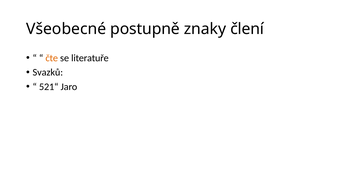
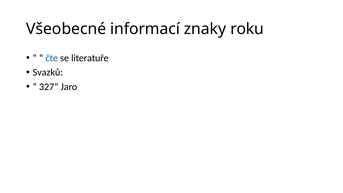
postupně: postupně -> informací (145, 29)
člení: člení -> roku (247, 29)
čte colour: orange -> blue (52, 58)
521“: 521“ -> 327“ (49, 87)
